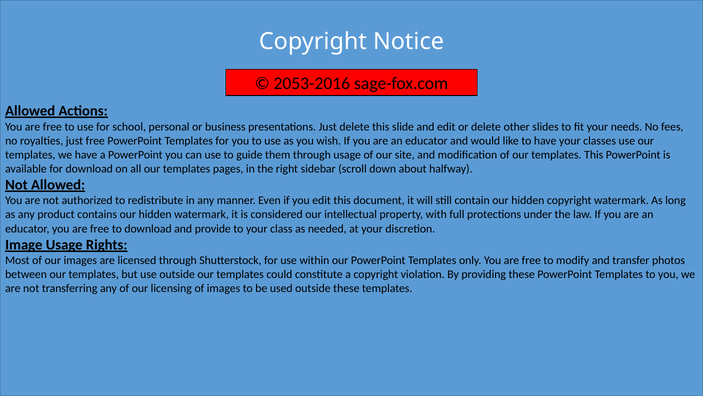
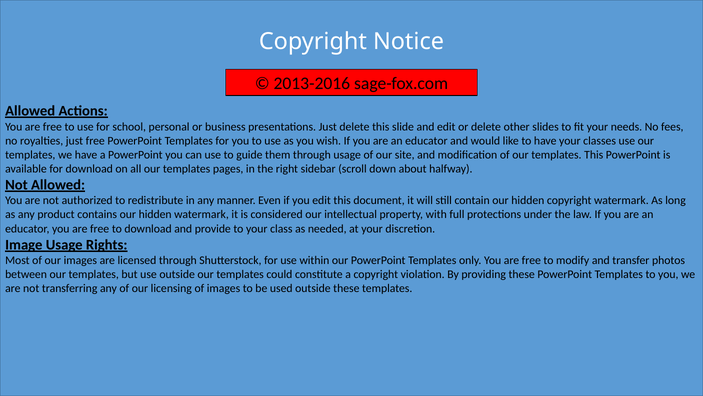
2053-2016: 2053-2016 -> 2013-2016 (312, 83)
